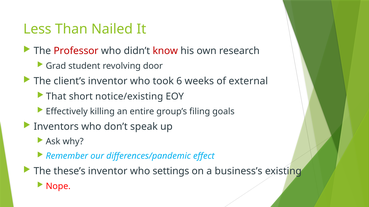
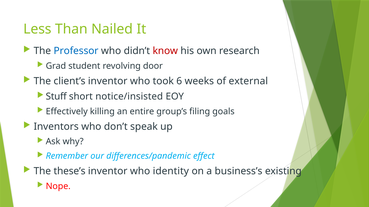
Professor colour: red -> blue (76, 51)
That: That -> Stuff (56, 97)
notice/existing: notice/existing -> notice/insisted (129, 97)
settings: settings -> identity (171, 172)
